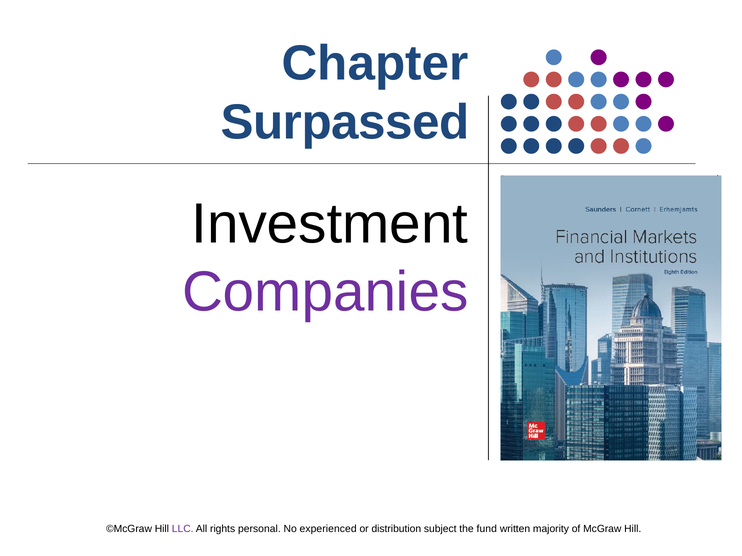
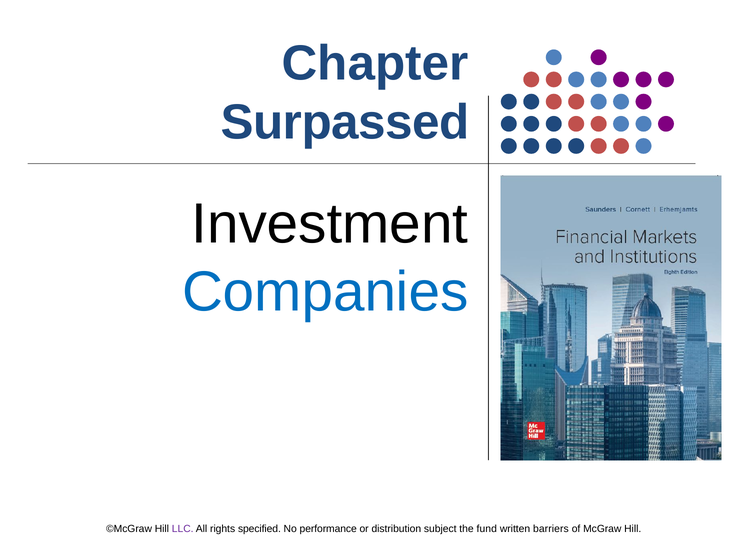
Companies colour: purple -> blue (325, 292)
personal: personal -> specified (259, 529)
experienced: experienced -> performance (328, 529)
majority: majority -> barriers (551, 529)
